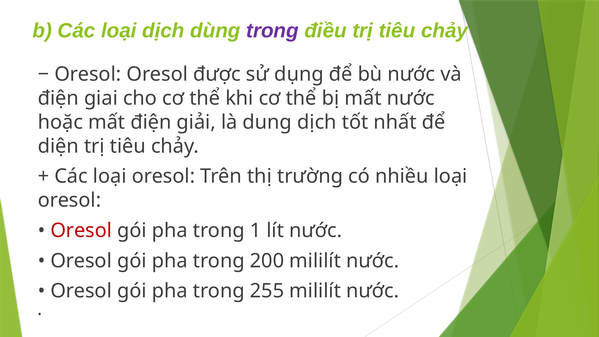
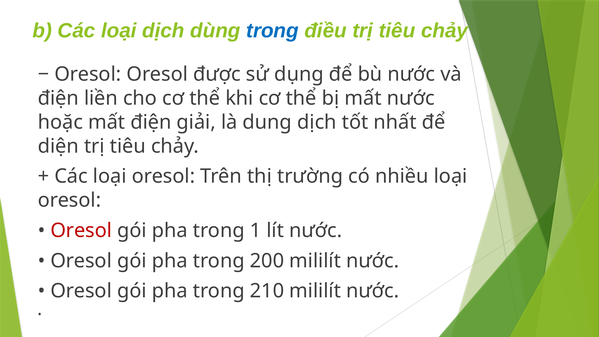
trong colour: purple -> blue (272, 31)
giai: giai -> liền (101, 98)
255: 255 -> 210 (267, 291)
